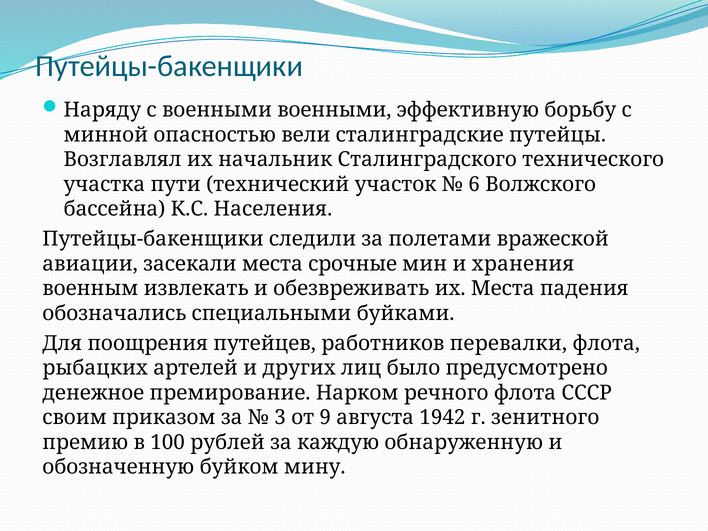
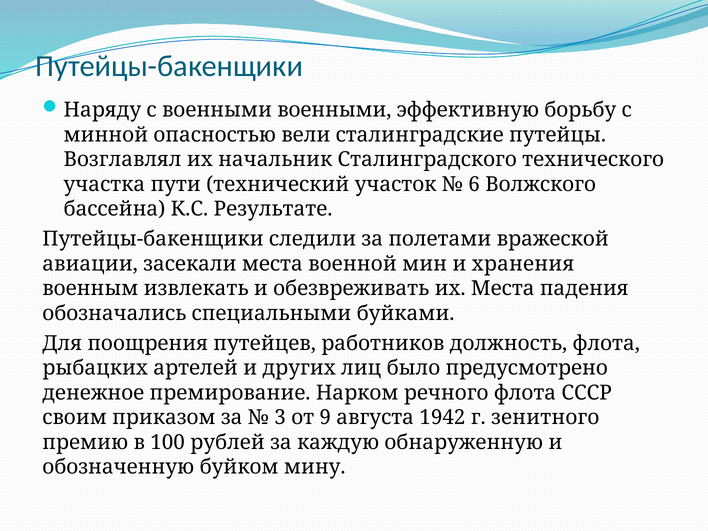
Населения: Населения -> Результате (273, 209)
срочные: срочные -> военной (352, 264)
перевалки: перевалки -> должность (508, 343)
